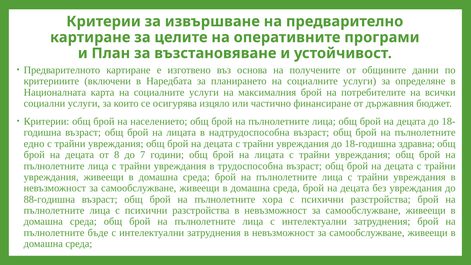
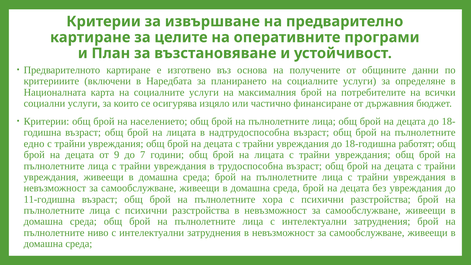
здравна: здравна -> работят (417, 144)
8: 8 -> 9 (117, 155)
88-годишна: 88-годишна -> 11-годишна (49, 199)
бъде: бъде -> ниво (98, 233)
